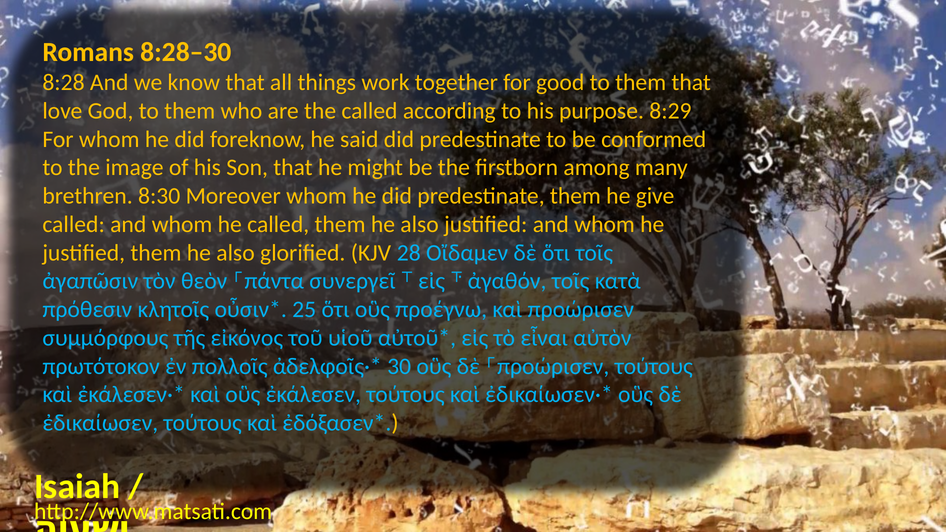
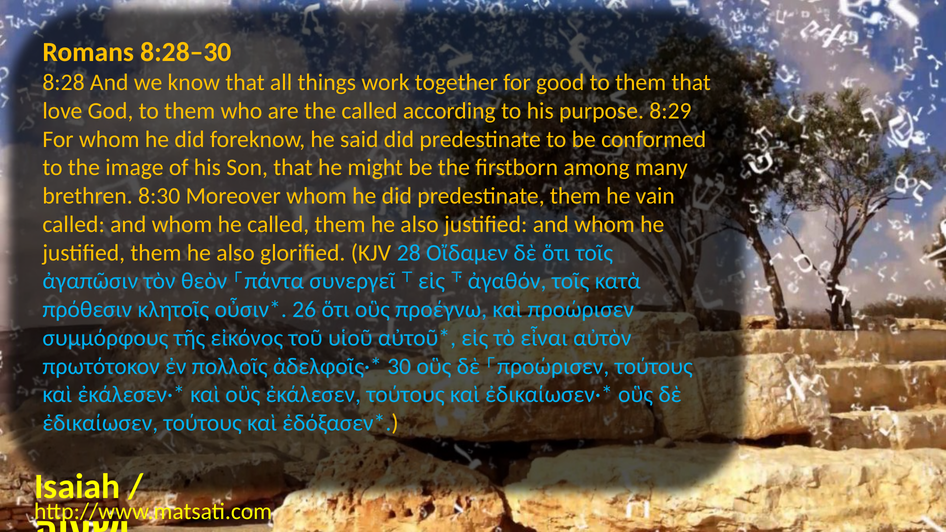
give: give -> vain (655, 196)
25: 25 -> 26 (304, 310)
